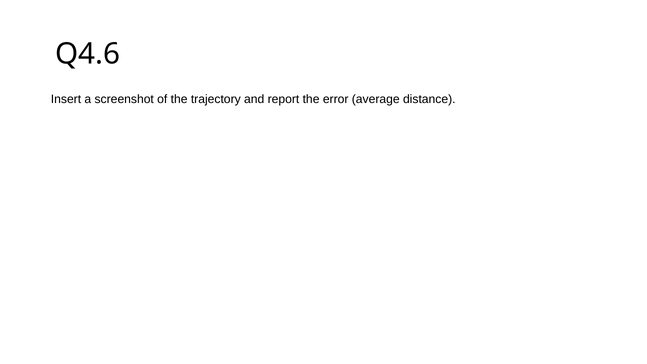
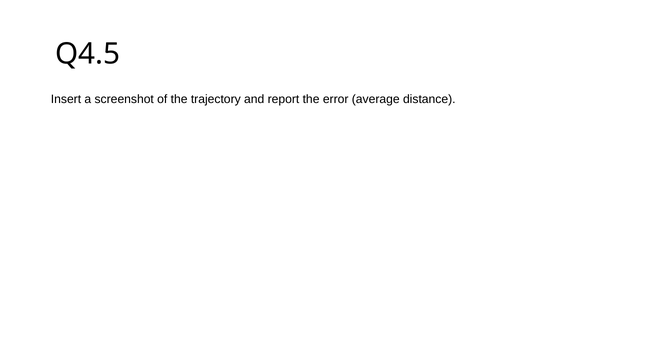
Q4.6: Q4.6 -> Q4.5 (88, 54)
